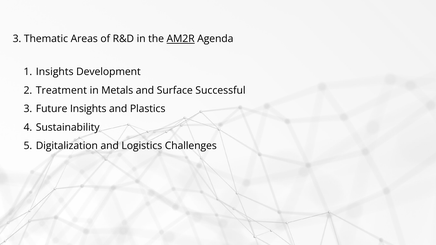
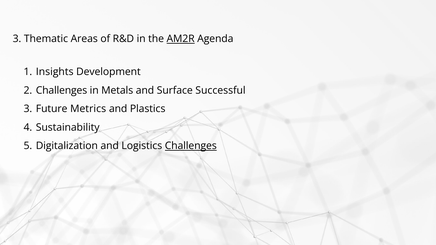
Treatment: Treatment -> Challenges (62, 90)
Future Insights: Insights -> Metrics (88, 109)
Challenges underline: none -> present (191, 146)
